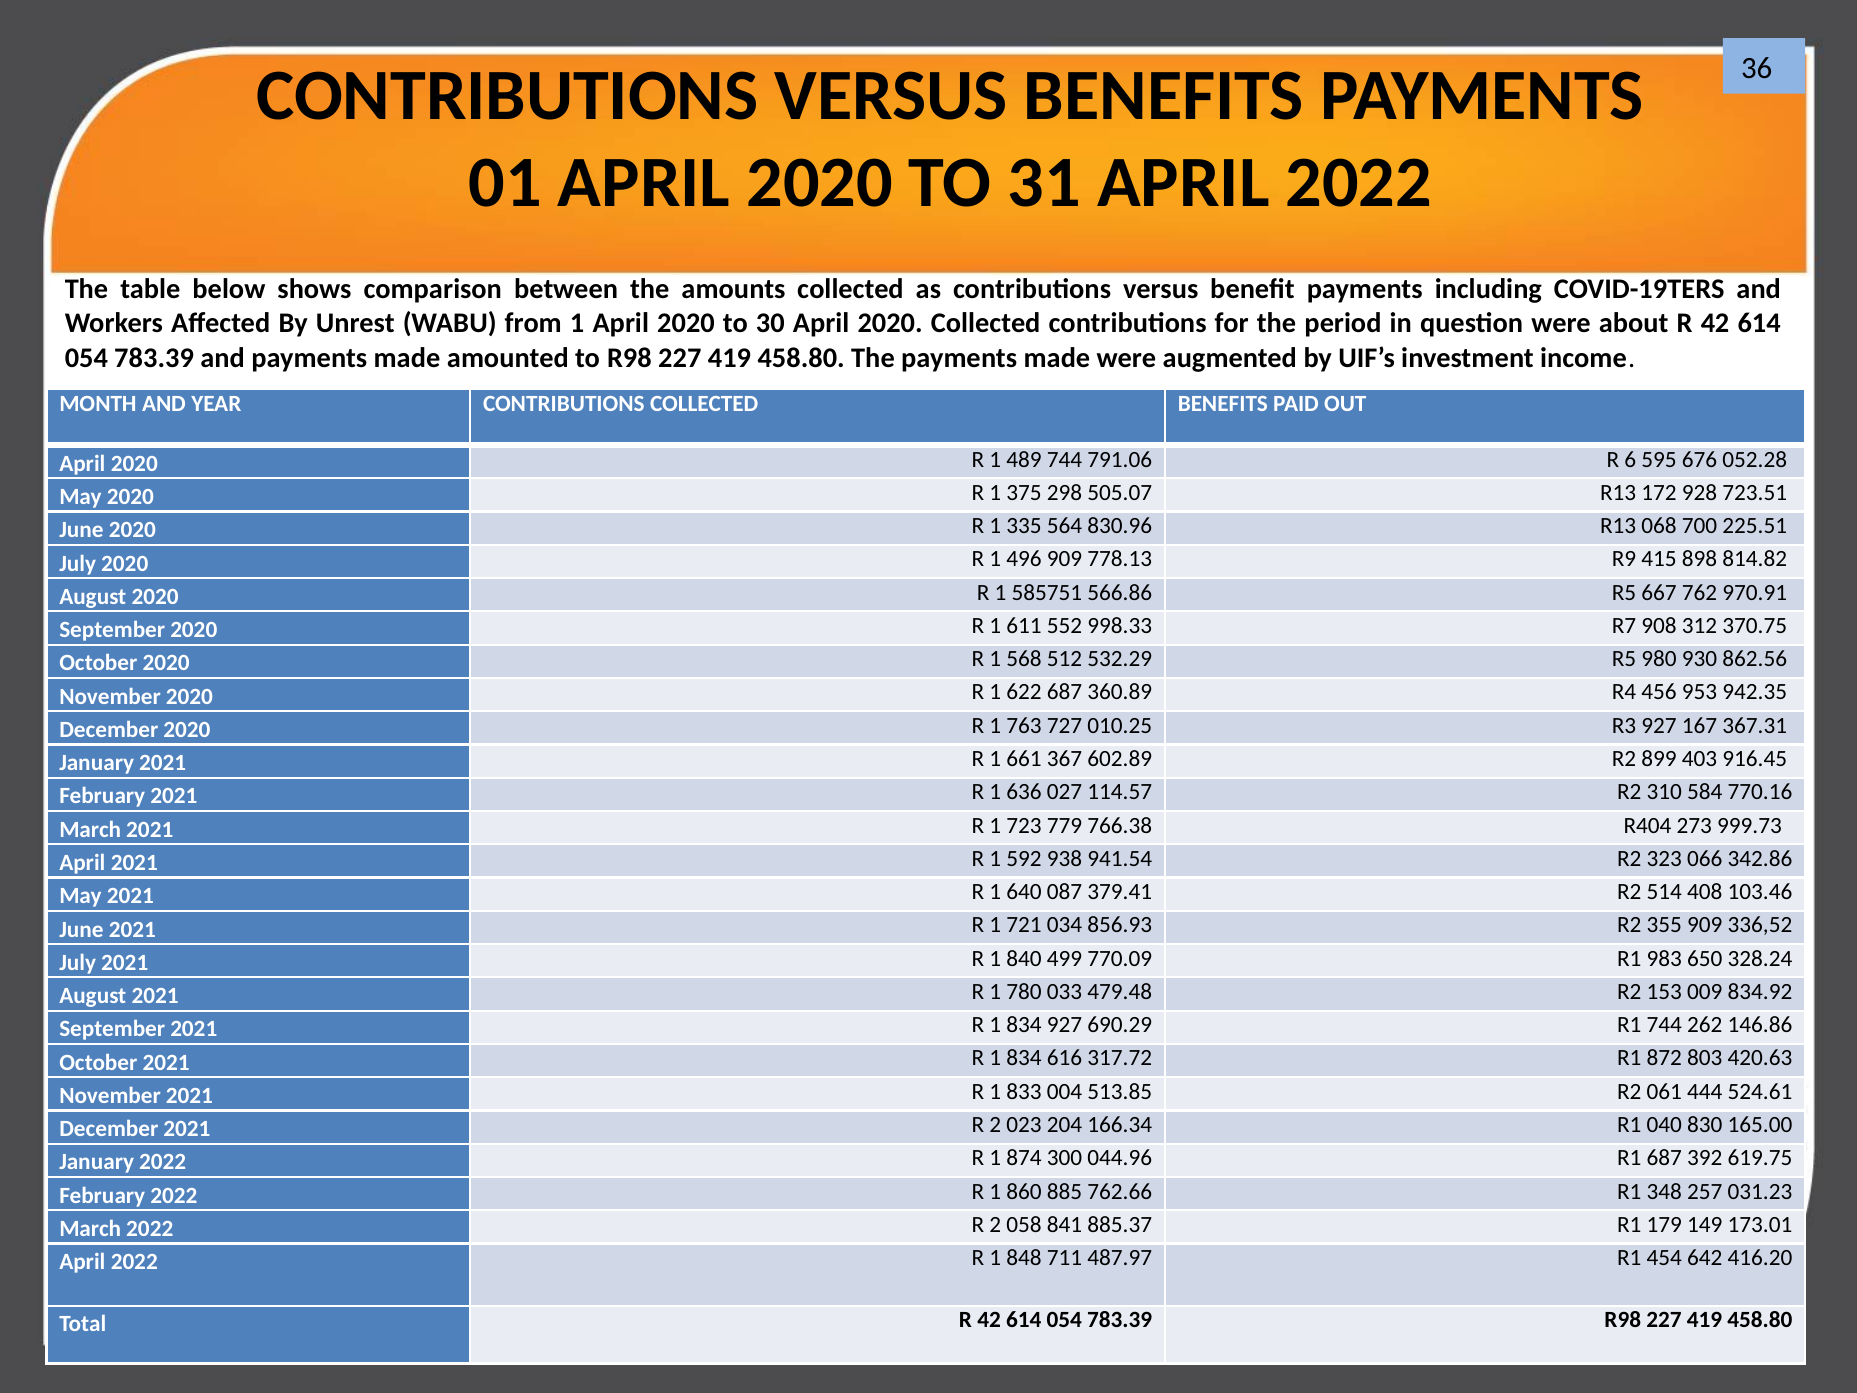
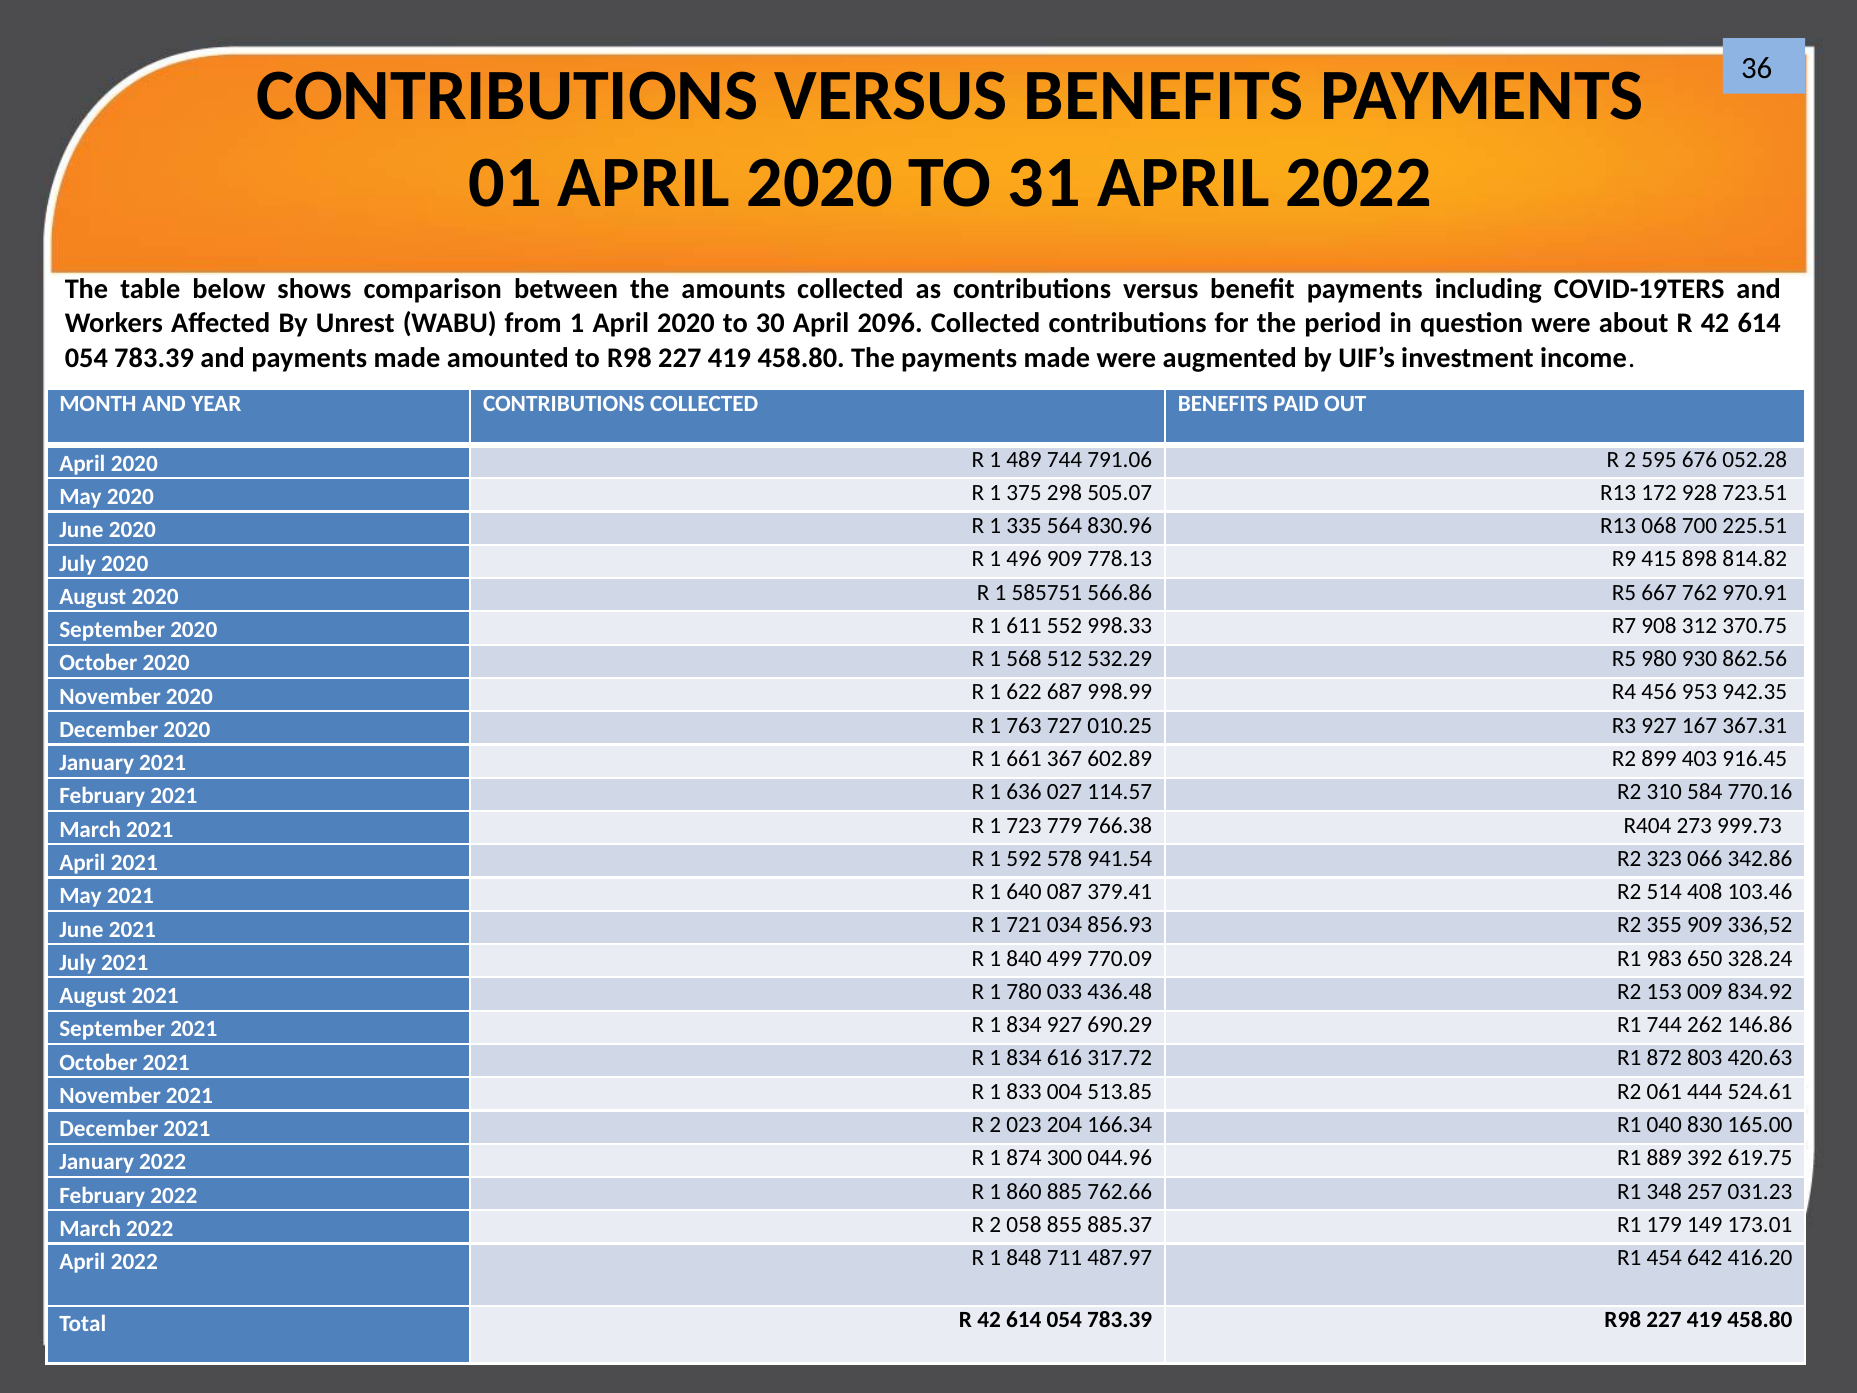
30 April 2020: 2020 -> 2096 (890, 324)
791.06 R 6: 6 -> 2 (1630, 459)
360.89: 360.89 -> 998.99 (1120, 692)
938: 938 -> 578 (1065, 858)
479.48: 479.48 -> 436.48 (1120, 992)
R1 687: 687 -> 889 (1664, 1158)
841: 841 -> 855 (1065, 1224)
